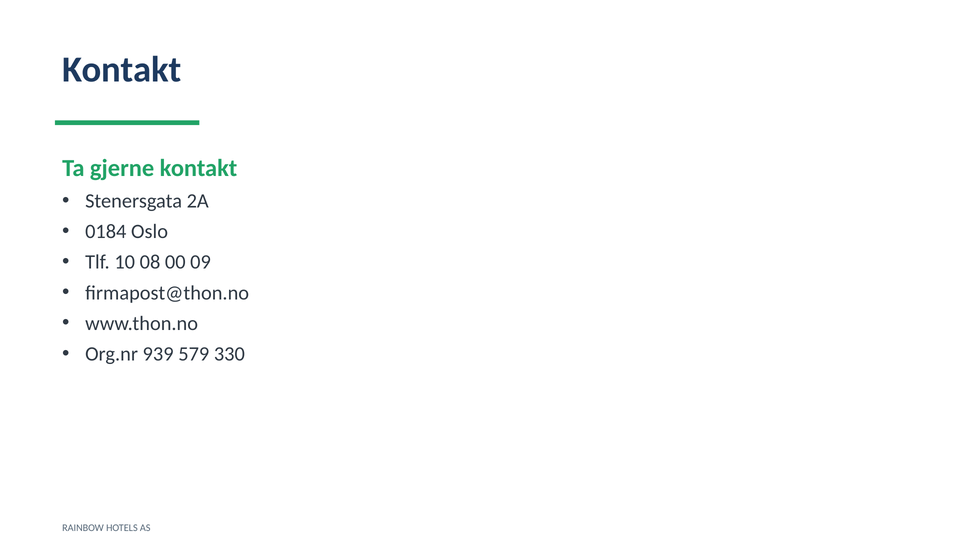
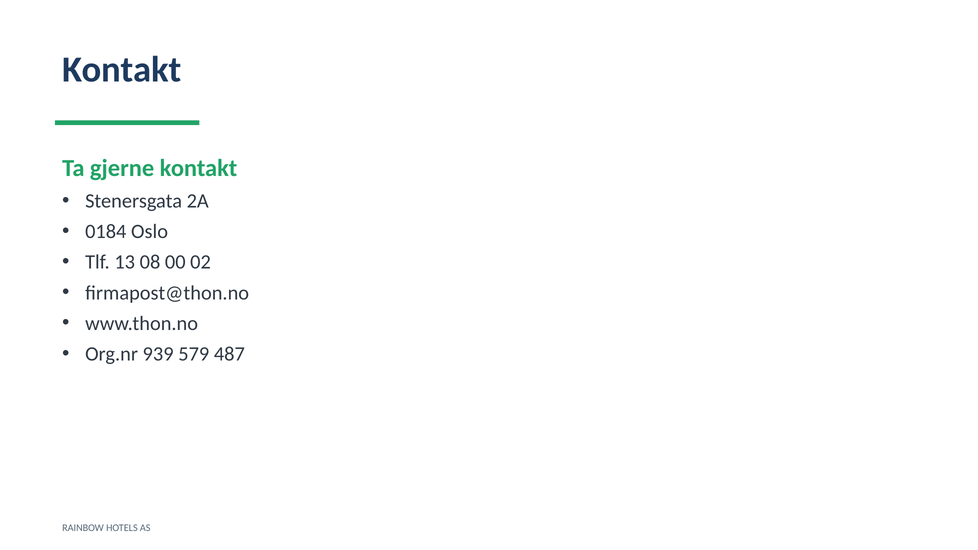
10: 10 -> 13 (125, 262)
09: 09 -> 02 (201, 262)
330: 330 -> 487 (229, 354)
